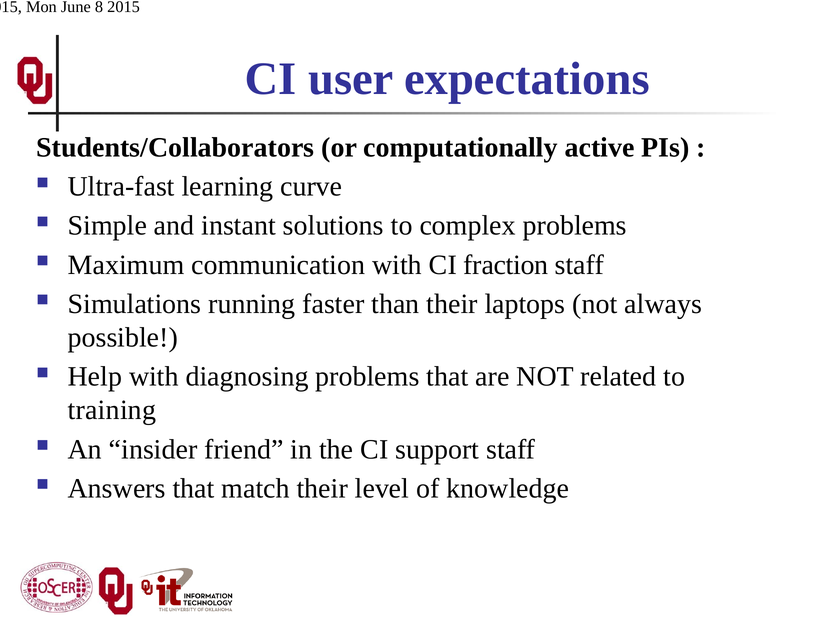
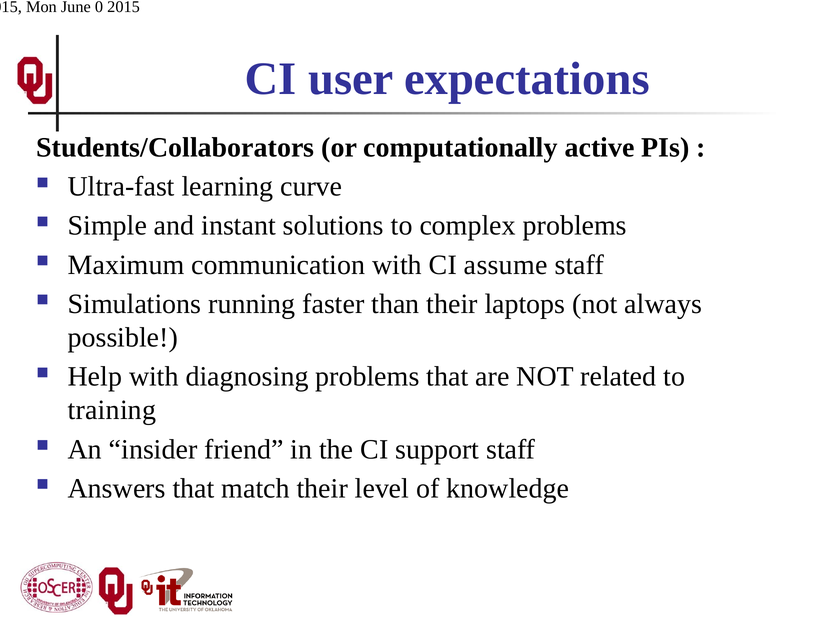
8: 8 -> 0 (99, 7)
fraction: fraction -> assume (506, 265)
